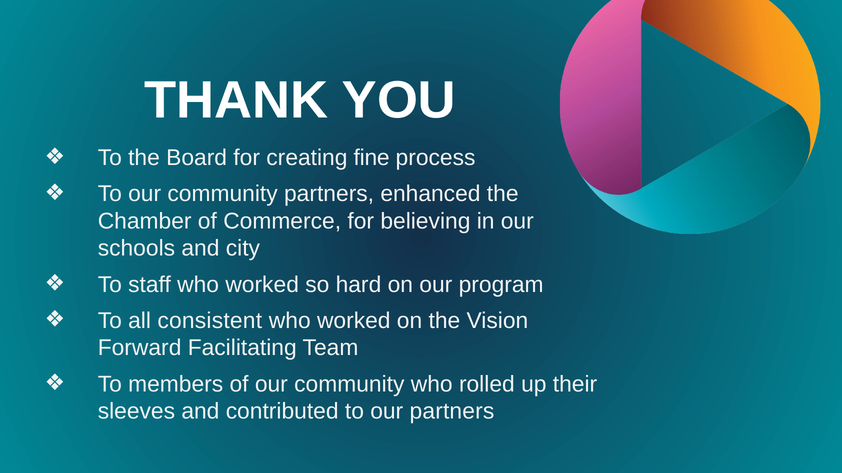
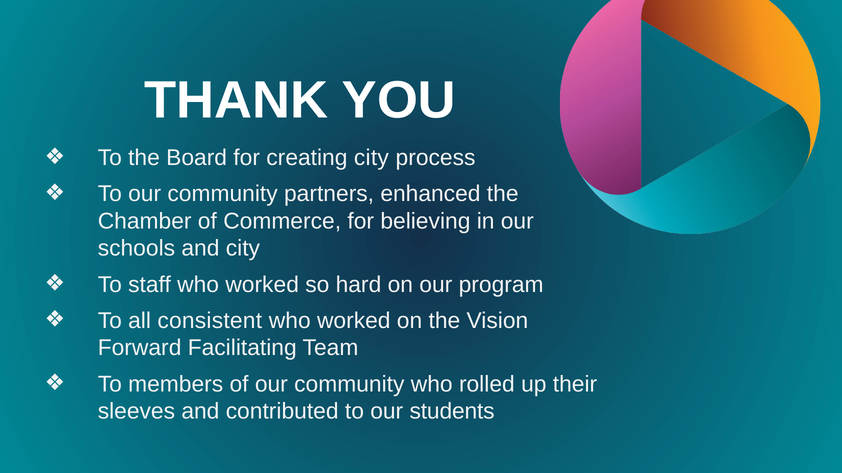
creating fine: fine -> city (371, 158)
our partners: partners -> students (452, 412)
